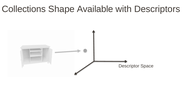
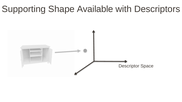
Collections: Collections -> Supporting (24, 9)
